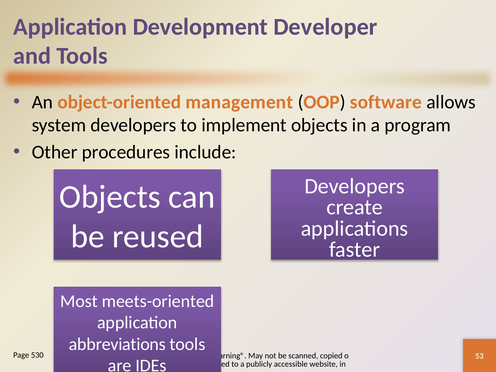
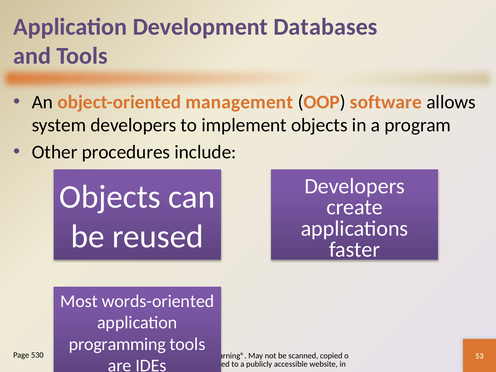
Developer: Developer -> Databases (325, 27)
meets-oriented: meets-oriented -> words-oriented (158, 301)
abbreviations: abbreviations -> programming (117, 344)
